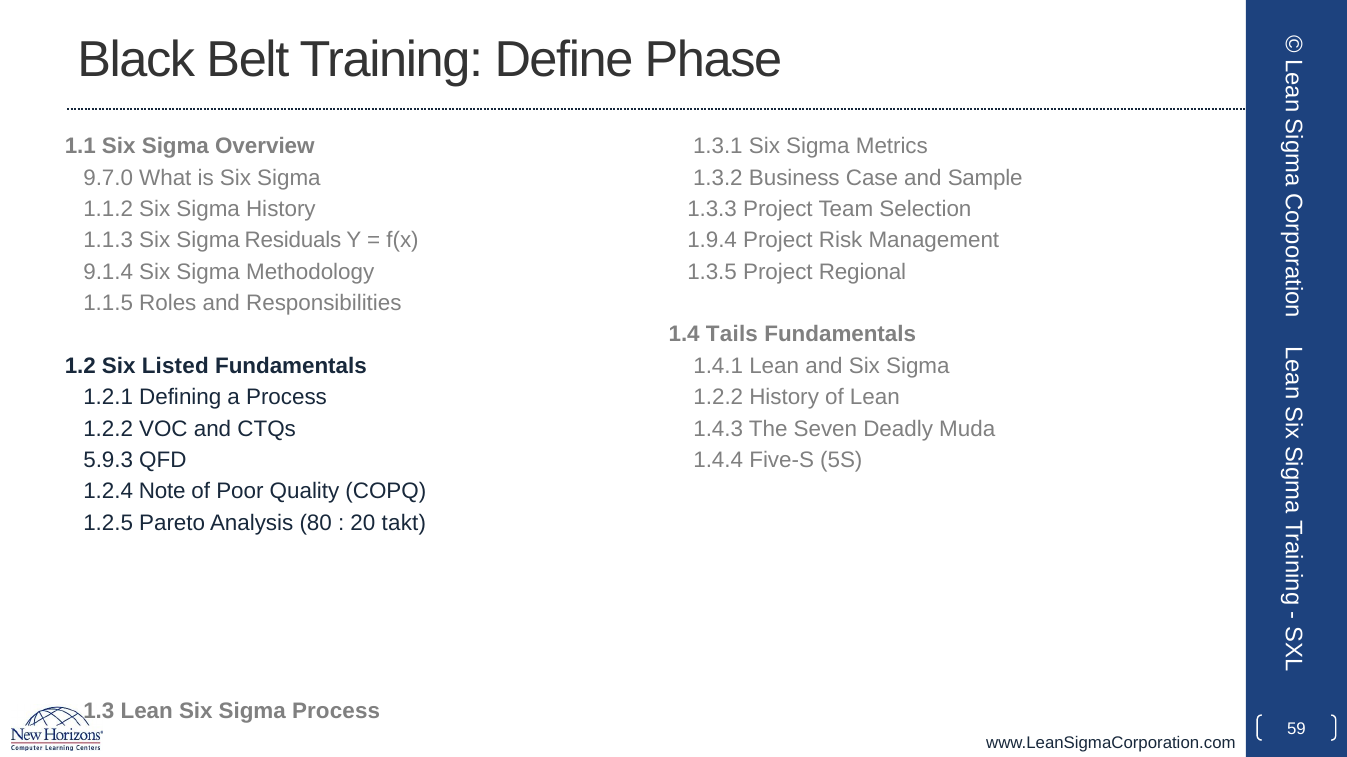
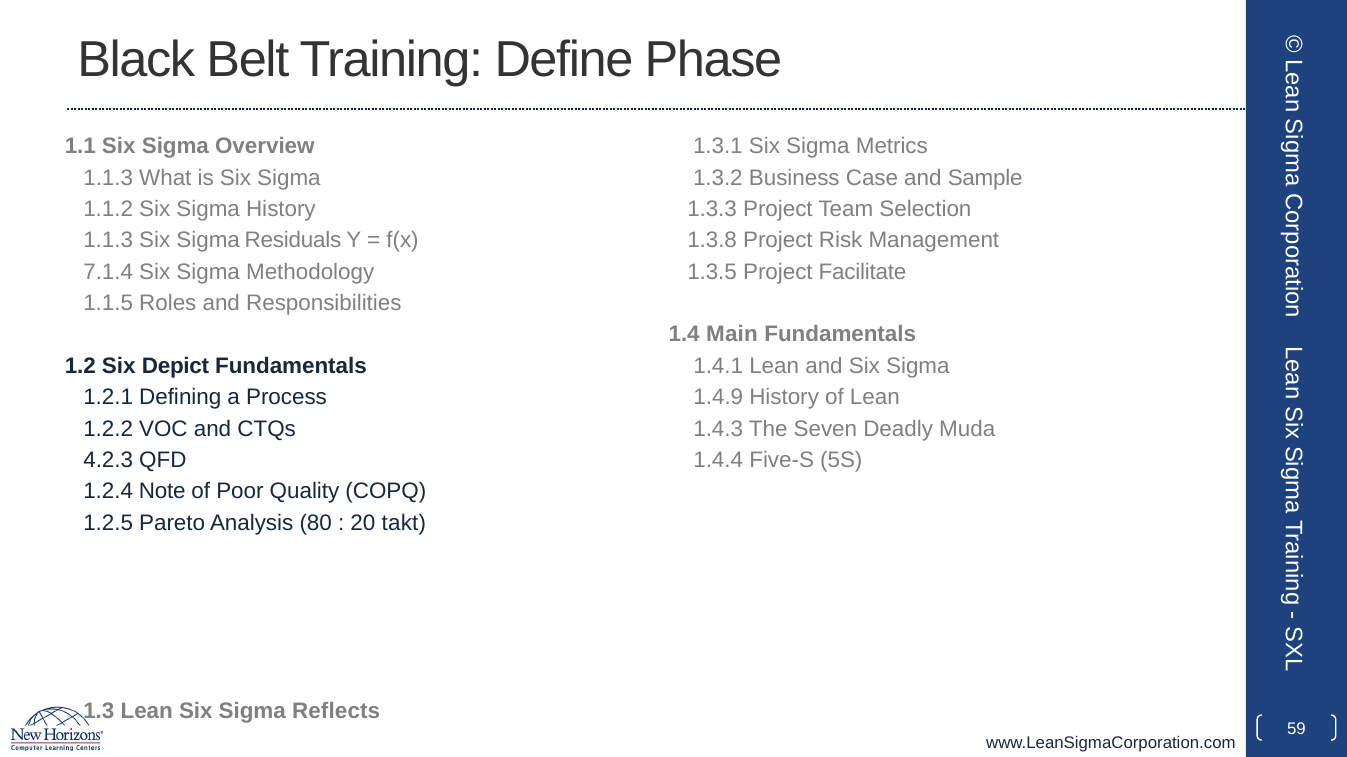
9.7.0: 9.7.0 -> 1.1.3 (108, 178)
1.9.4: 1.9.4 -> 1.3.8 (712, 241)
9.1.4: 9.1.4 -> 7.1.4 (108, 272)
Regional: Regional -> Facilitate (863, 272)
Tails: Tails -> Main (732, 335)
Listed: Listed -> Depict (175, 366)
1.2.2: 1.2.2 -> 1.4.9 (718, 398)
5.9.3: 5.9.3 -> 4.2.3 (108, 461)
Sigma Process: Process -> Reflects (336, 712)
